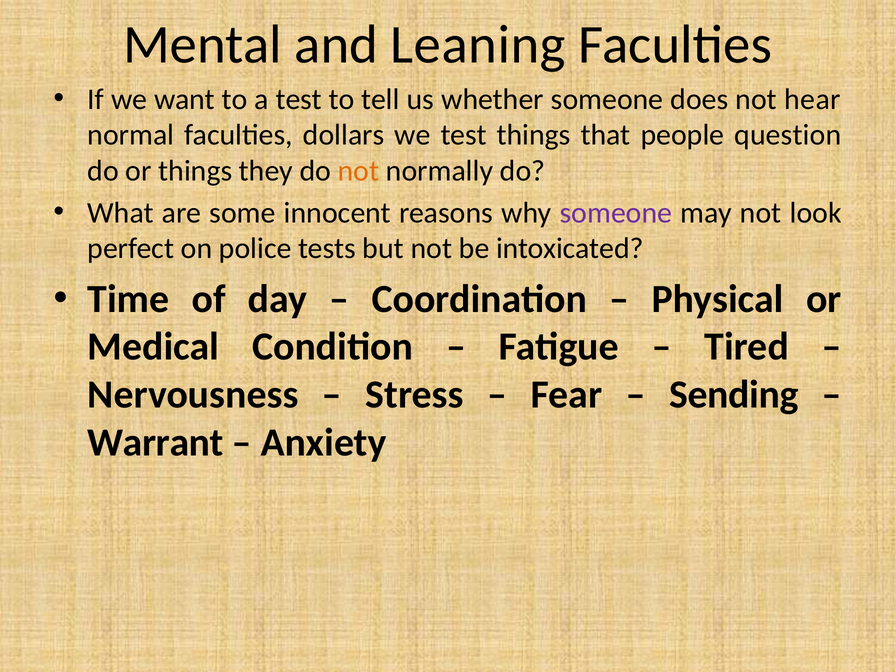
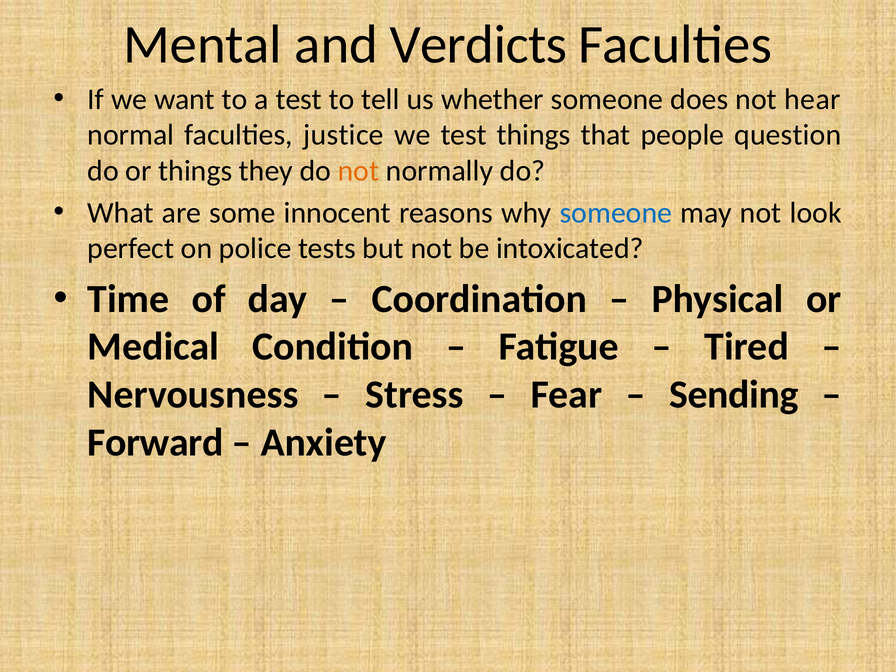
Leaning: Leaning -> Verdicts (478, 45)
dollars: dollars -> justice (344, 135)
someone colour: purple -> blue (616, 213)
Warrant: Warrant -> Forward (155, 442)
